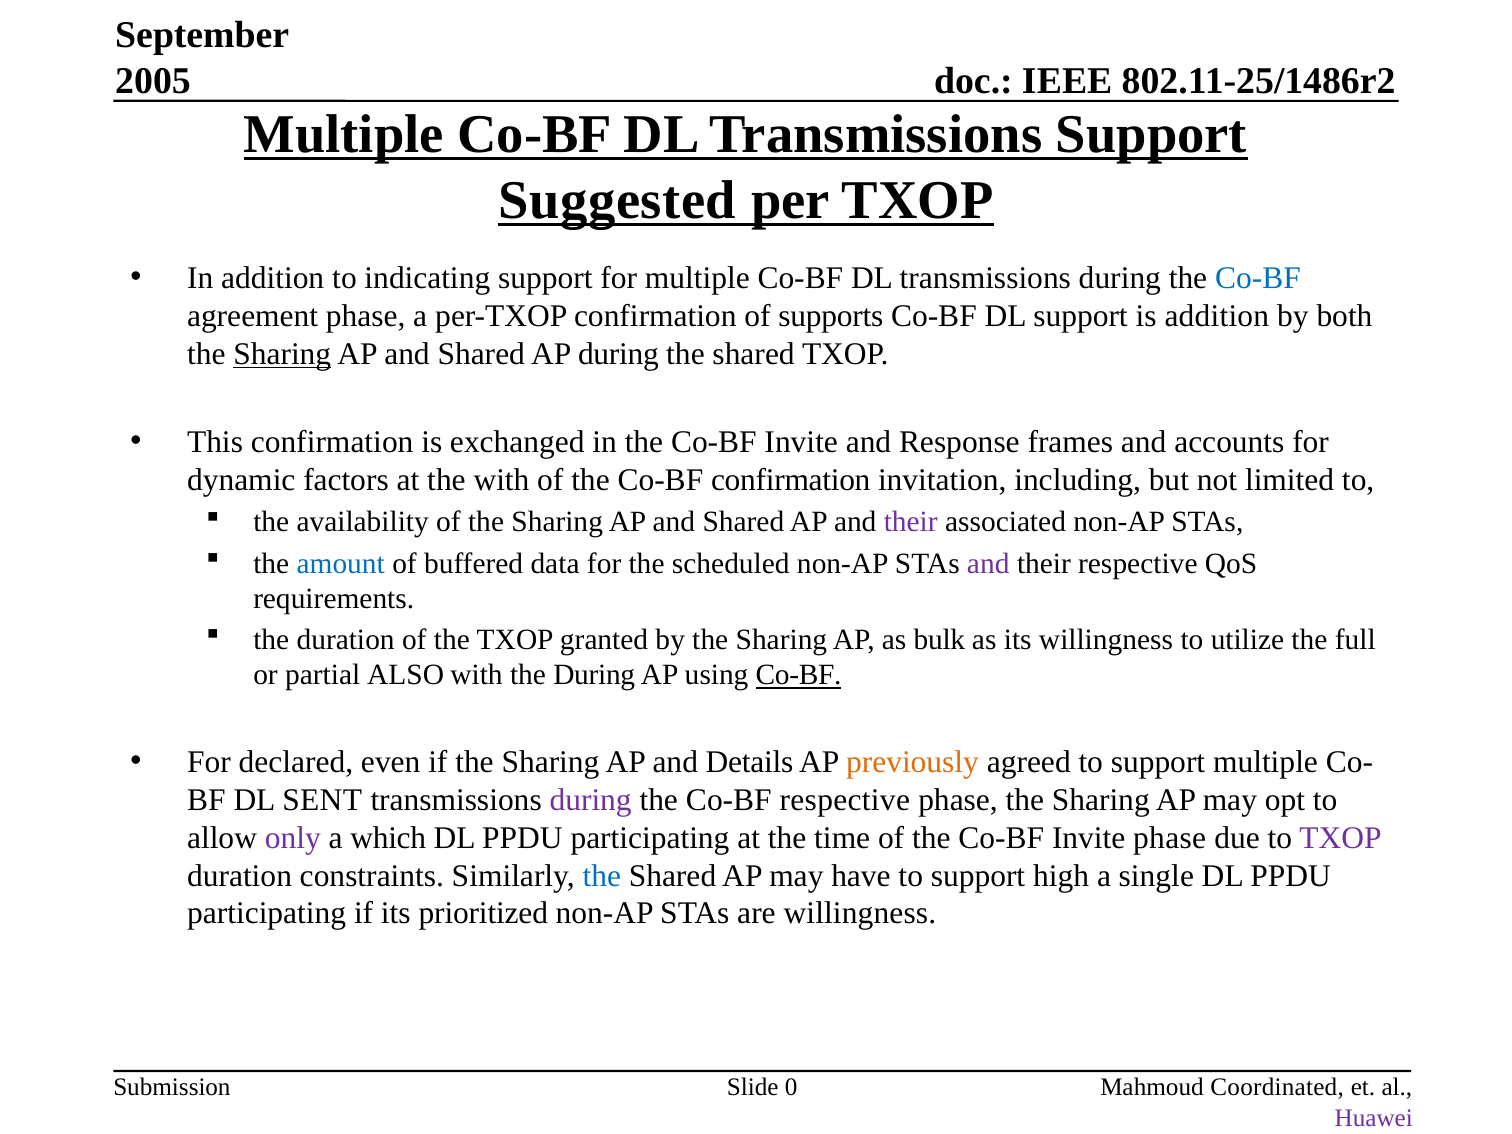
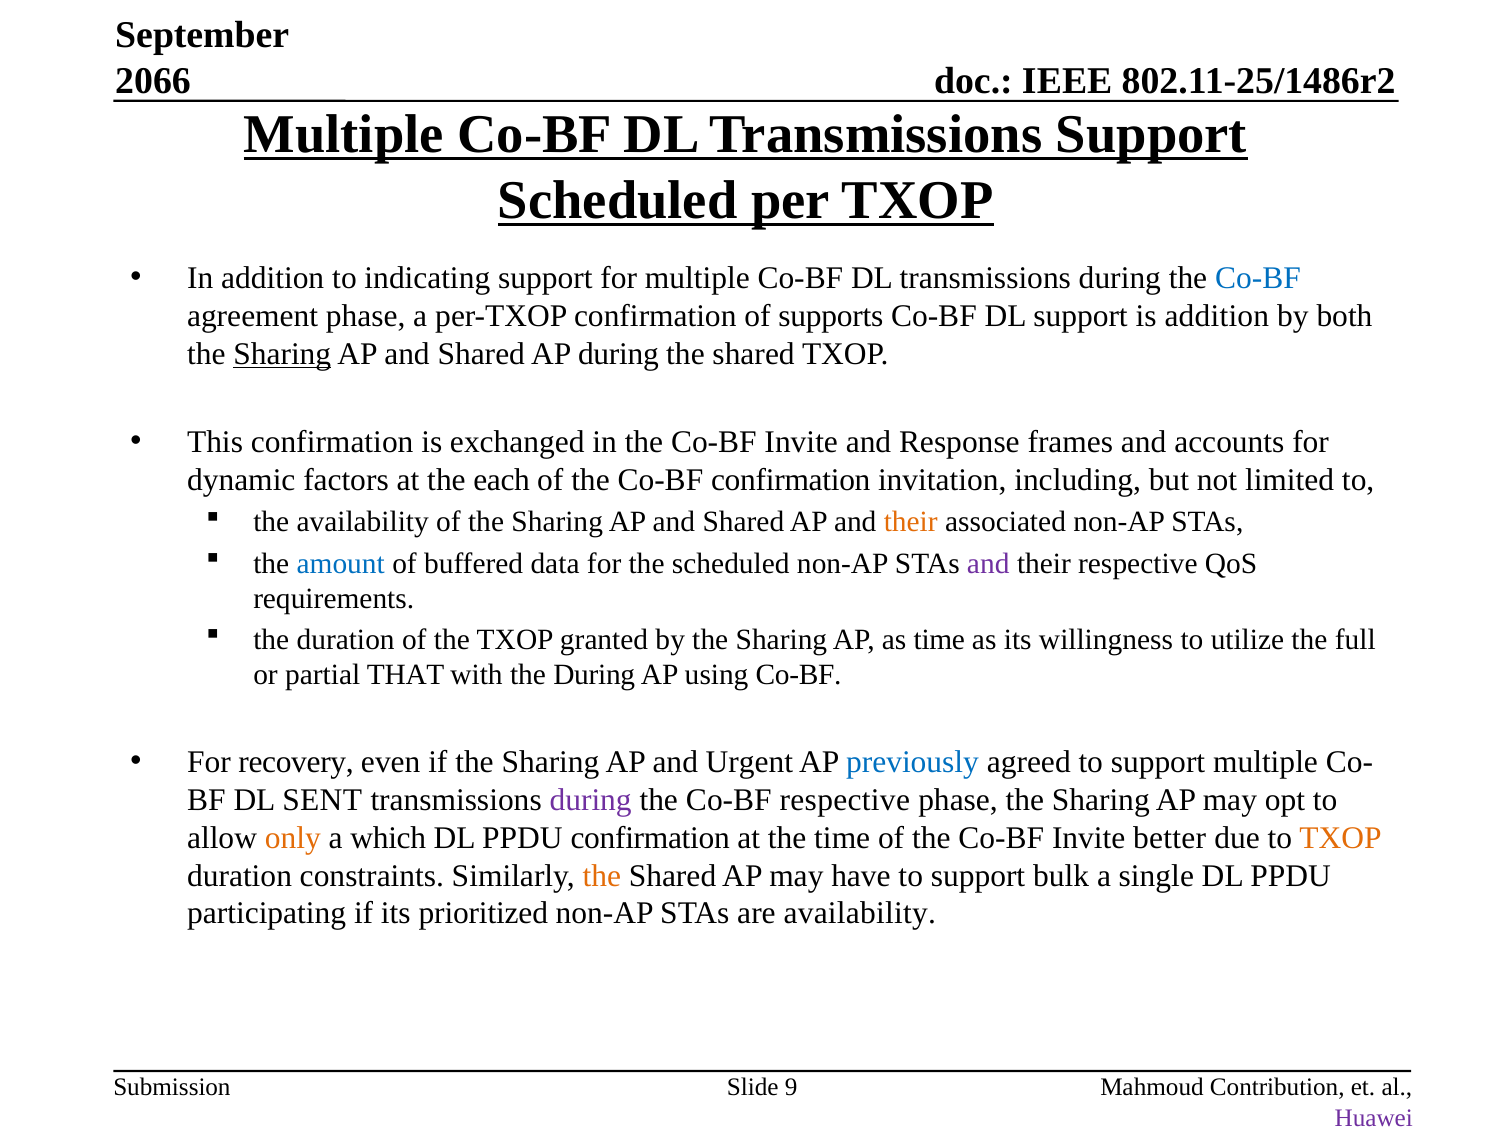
2005: 2005 -> 2066 (153, 81)
Suggested: Suggested -> Scheduled (618, 200)
the with: with -> each (502, 480)
their colour: purple -> orange (911, 522)
as bulk: bulk -> time (939, 640)
ALSO: ALSO -> THAT (406, 675)
Co-BF underline: present -> none (799, 675)
declared: declared -> recovery (296, 762)
Details: Details -> Urgent (749, 762)
previously colour: orange -> blue (913, 762)
only colour: purple -> orange (293, 838)
participating: participating -> confirmation (650, 838)
Invite phase: phase -> better (1170, 838)
TXOP colour: purple -> orange (1341, 838)
the colour: blue -> orange (602, 876)
high: high -> bulk (1061, 876)
are willingness: willingness -> availability (860, 914)
0: 0 -> 9 (791, 1088)
Coordinated: Coordinated -> Contribution (1277, 1088)
